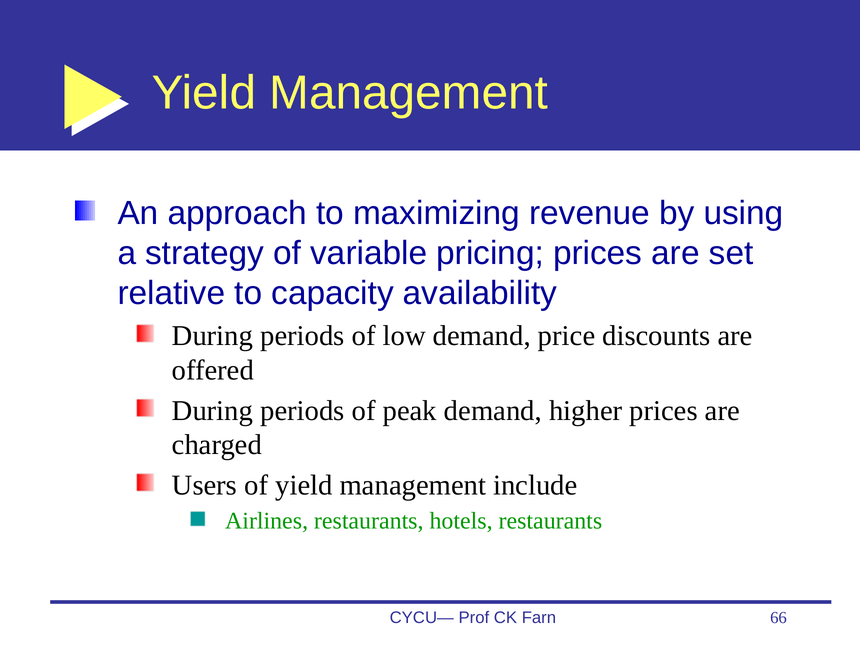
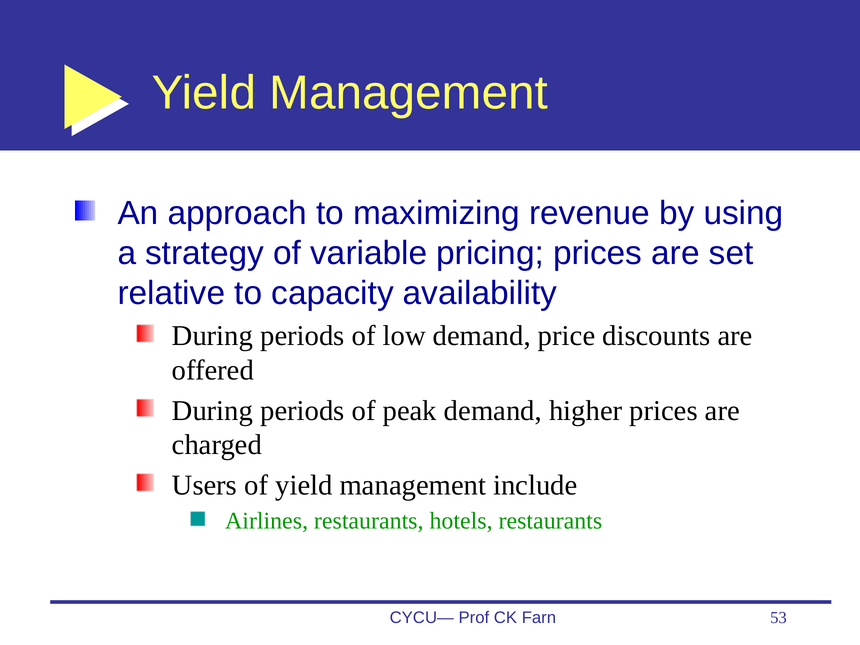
66: 66 -> 53 (778, 618)
